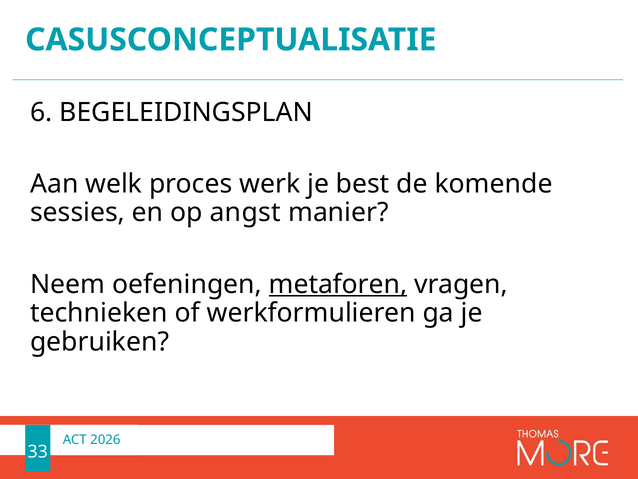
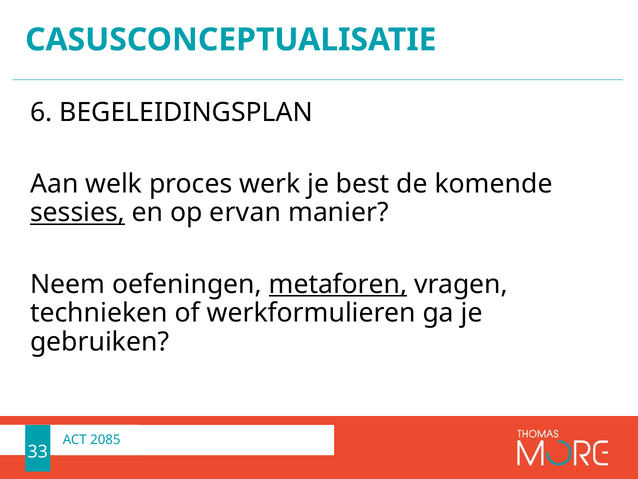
sessies underline: none -> present (78, 212)
angst: angst -> ervan (245, 212)
2026: 2026 -> 2085 (105, 439)
